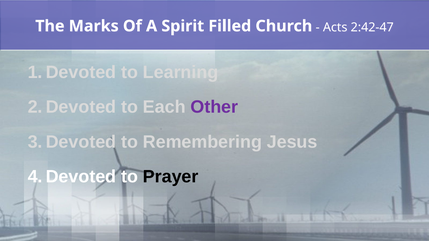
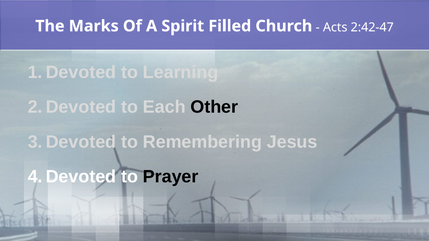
Other colour: purple -> black (214, 107)
